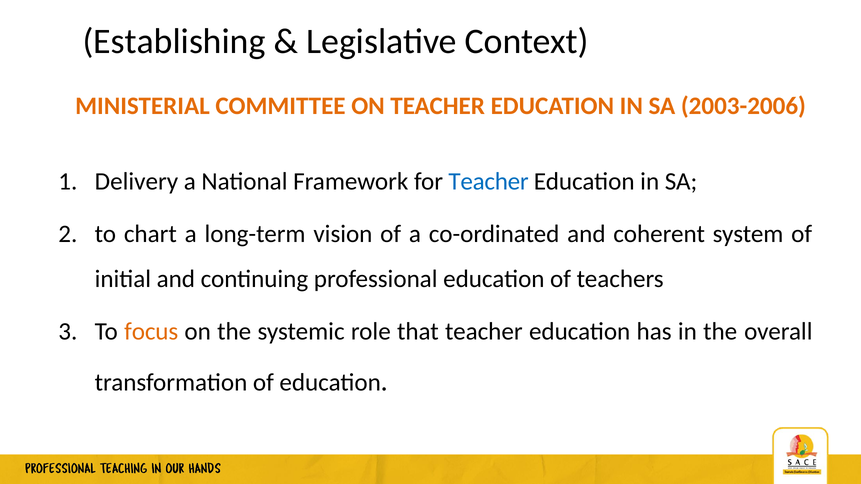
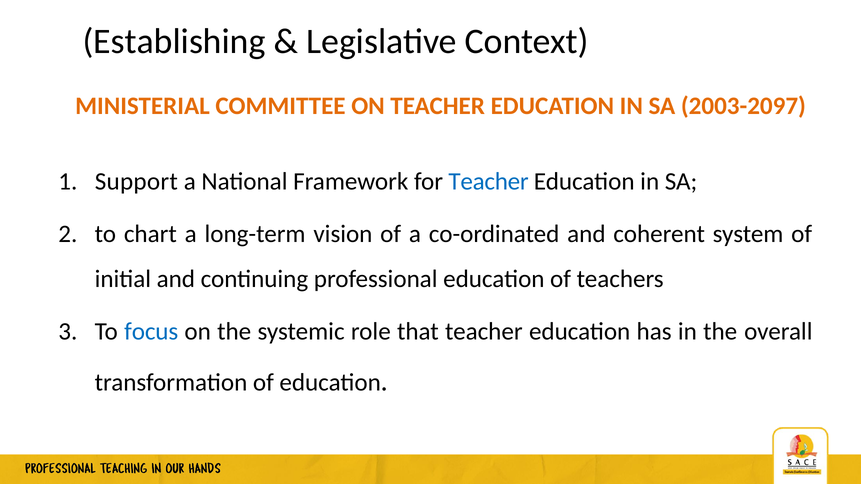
2003-2006: 2003-2006 -> 2003-2097 (743, 106)
Delivery: Delivery -> Support (136, 182)
focus colour: orange -> blue (151, 332)
